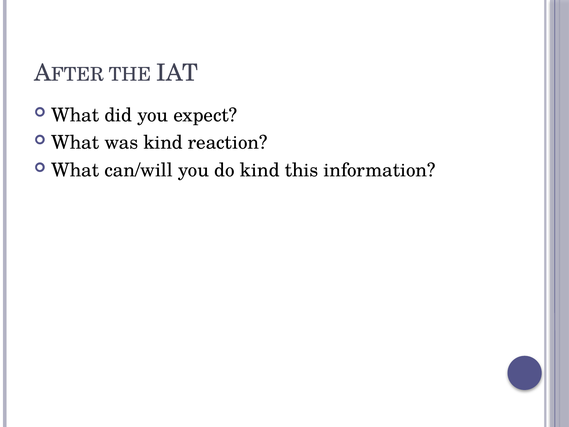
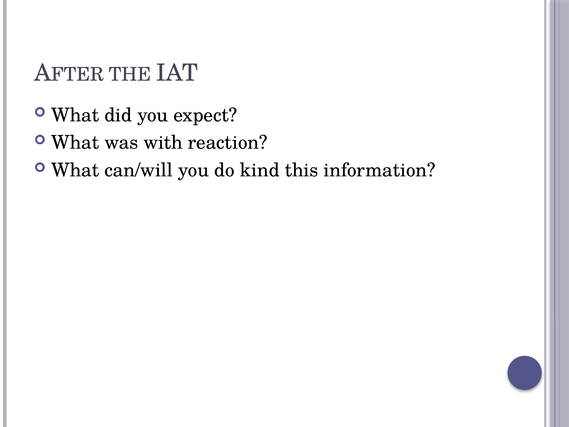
was kind: kind -> with (163, 143)
